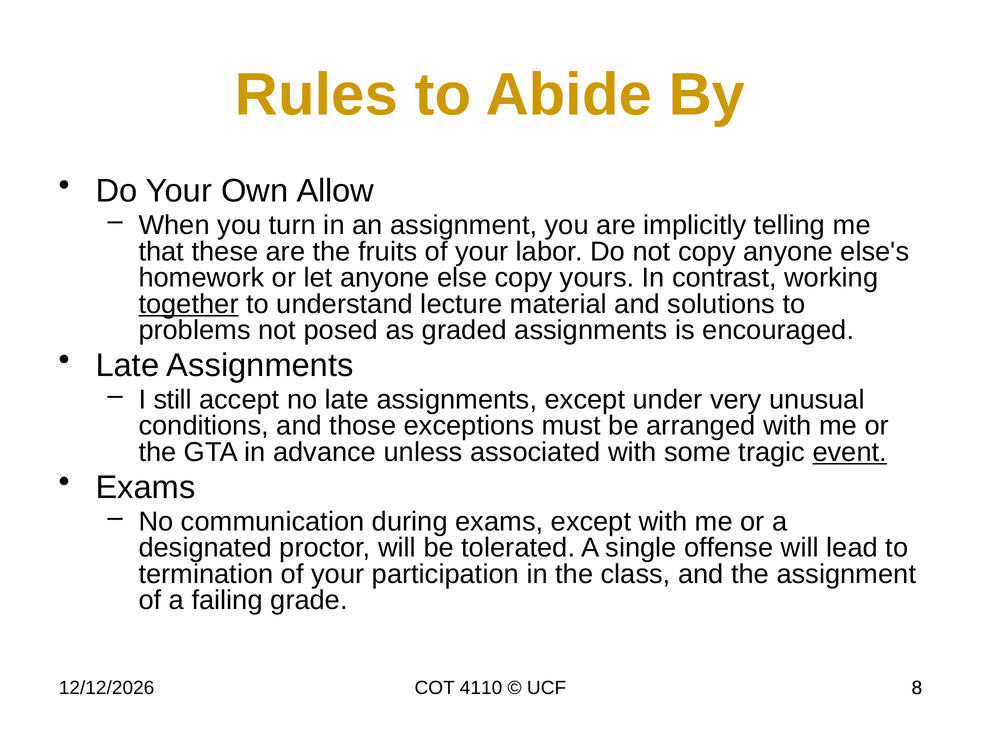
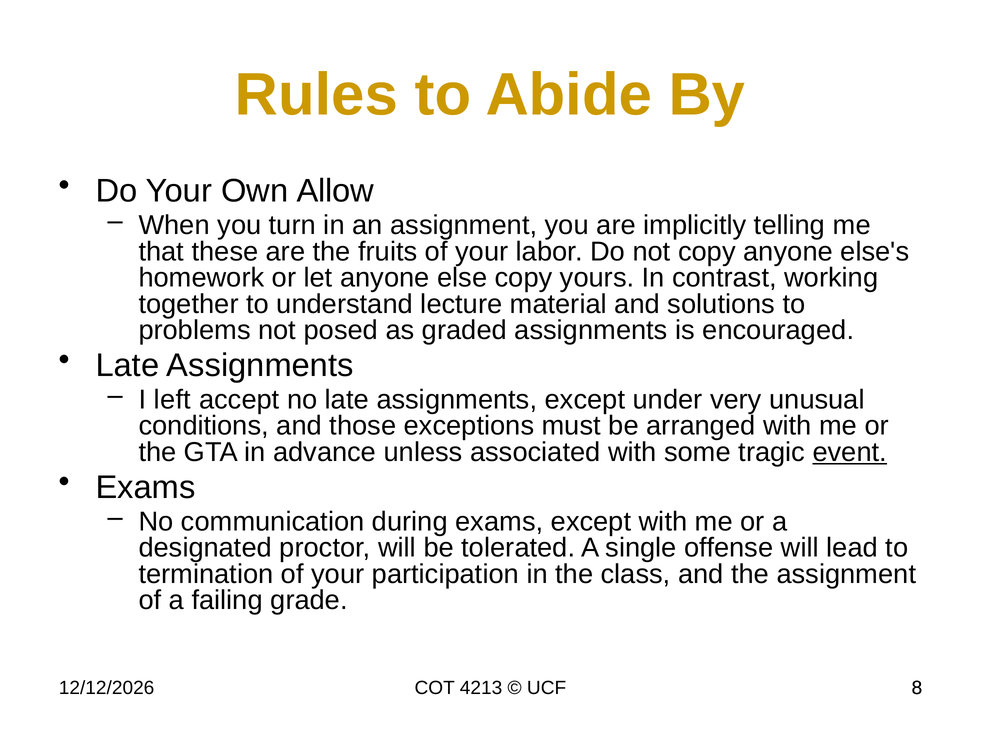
together underline: present -> none (189, 304)
still: still -> left (172, 400)
4110: 4110 -> 4213 (481, 688)
